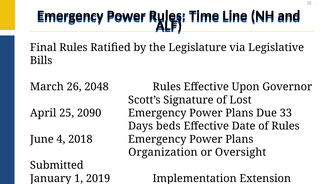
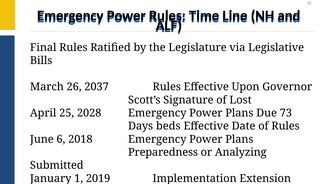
2048: 2048 -> 2037 (97, 87)
2090: 2090 -> 2028 (89, 113)
33: 33 -> 73 (286, 113)
4: 4 -> 6 (61, 139)
Organization: Organization -> Preparedness (163, 152)
Oversight: Oversight -> Analyzing (241, 152)
